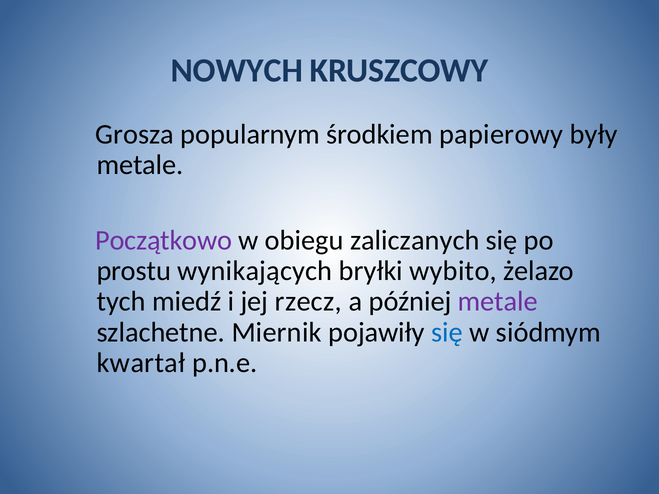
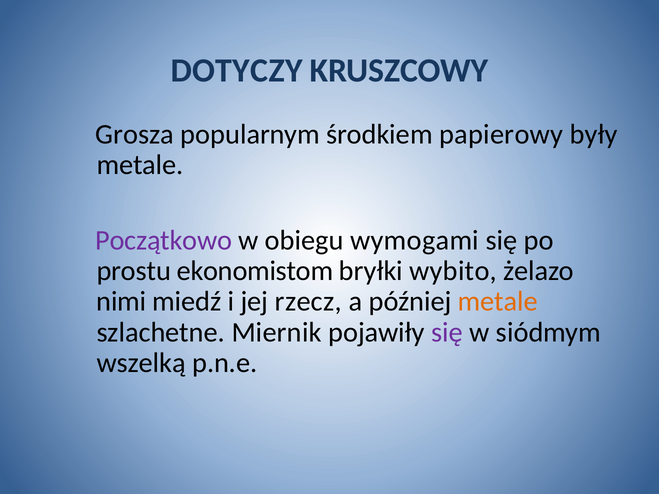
NOWYCH: NOWYCH -> DOTYCZY (237, 71)
zaliczanych: zaliczanych -> wymogami (415, 240)
wynikających: wynikających -> ekonomistom (255, 271)
tych: tych -> nimi (121, 302)
metale colour: purple -> orange (498, 302)
się colour: blue -> purple (447, 332)
kwartał: kwartał -> wszelką (141, 363)
